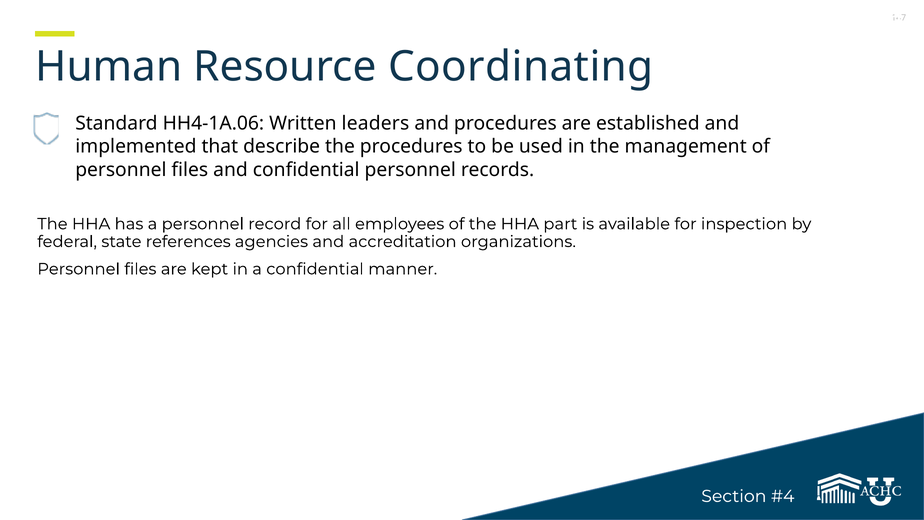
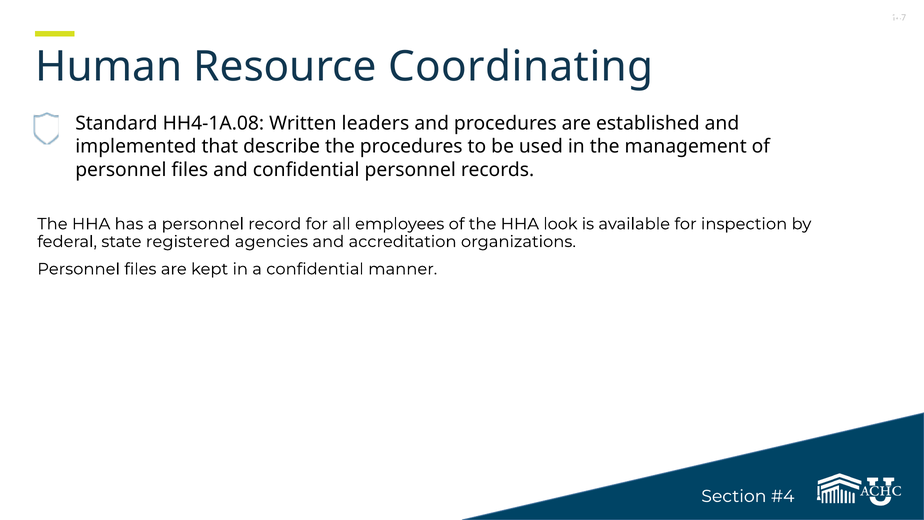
HH4-1A.06: HH4-1A.06 -> HH4-1A.08 (213, 123)
part: part -> look (560, 224)
references: references -> registered (188, 242)
